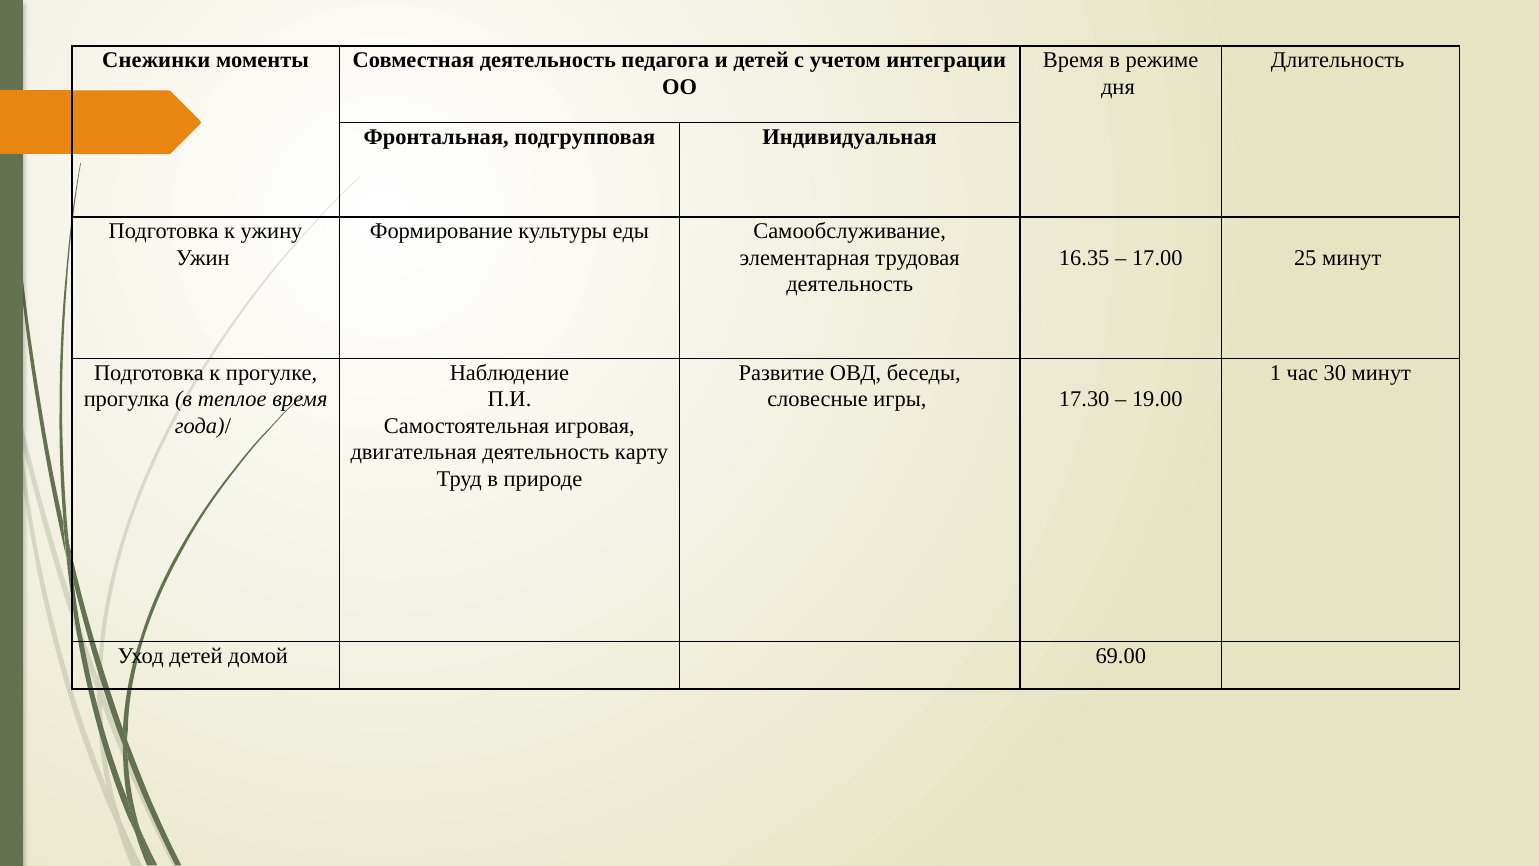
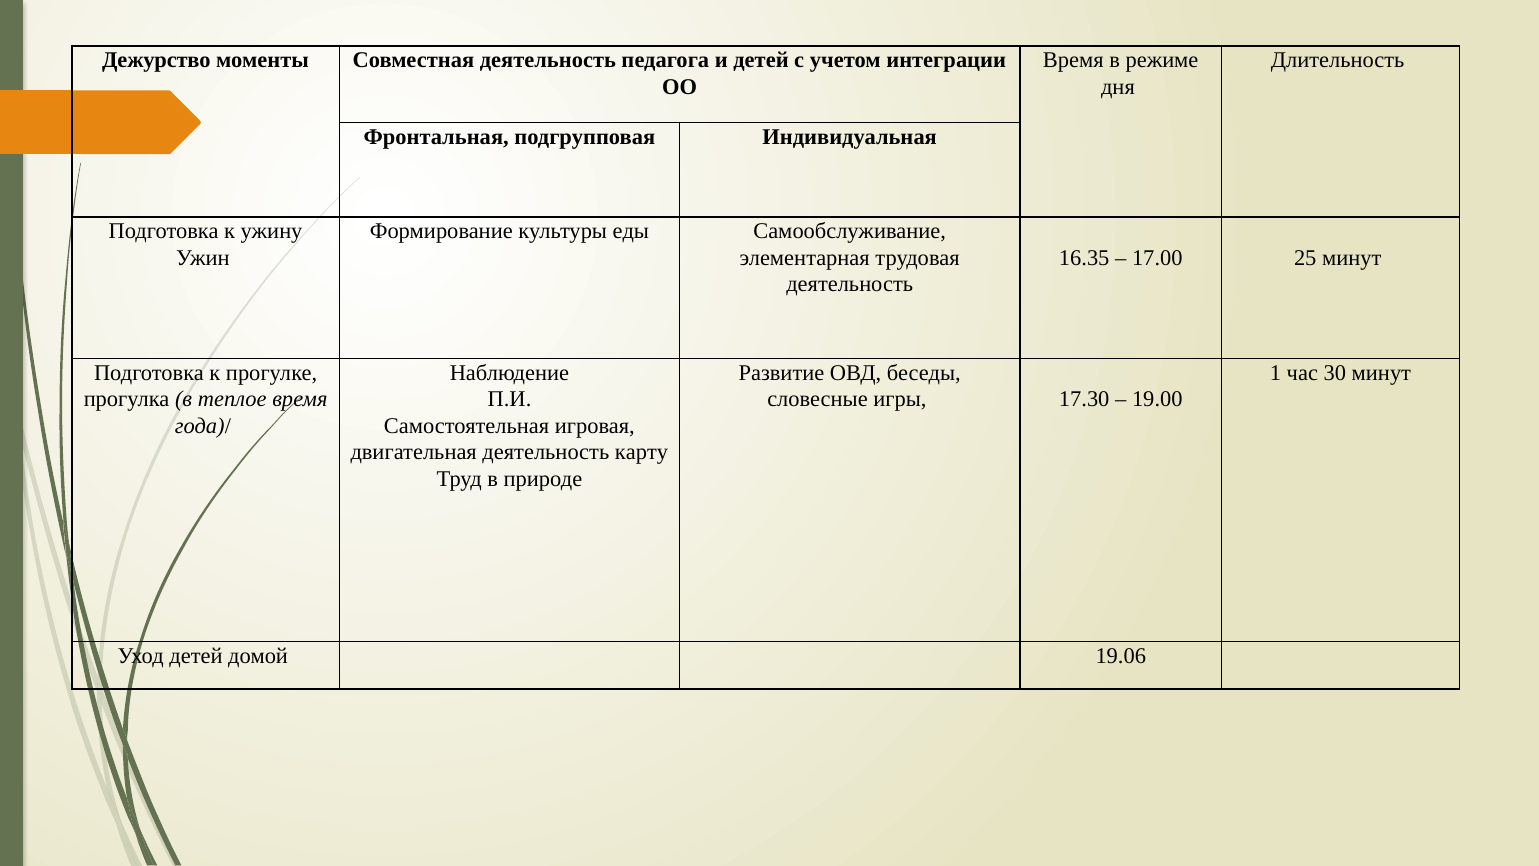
Снежинки: Снежинки -> Дежурство (156, 60)
69.00: 69.00 -> 19.06 (1121, 656)
